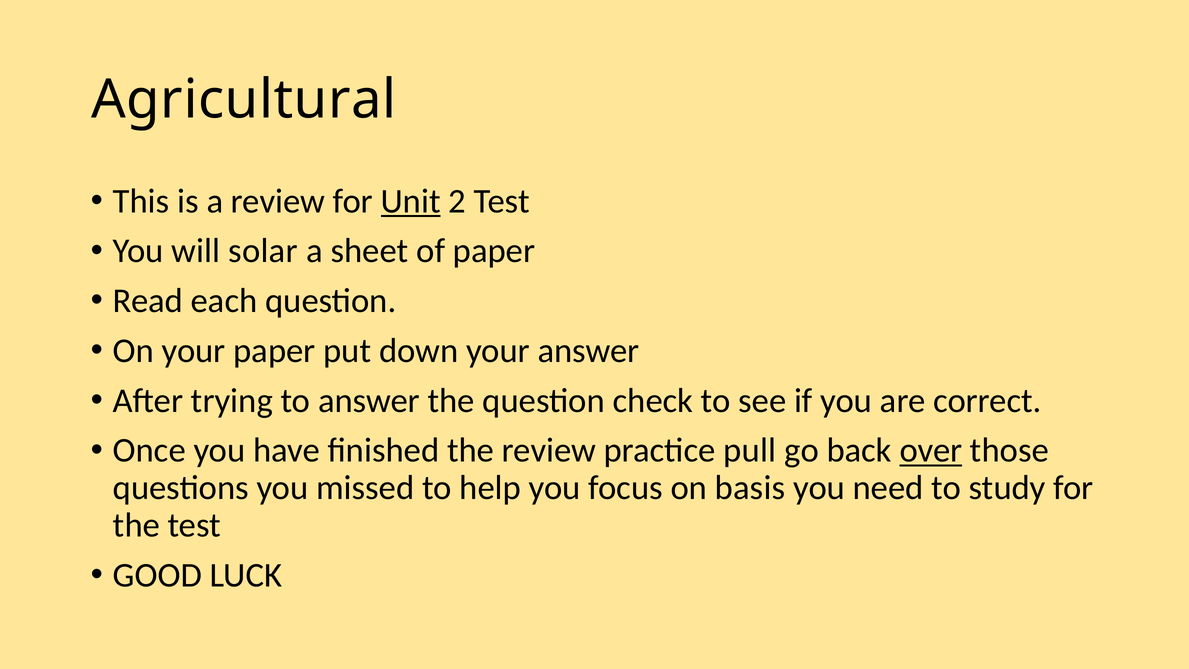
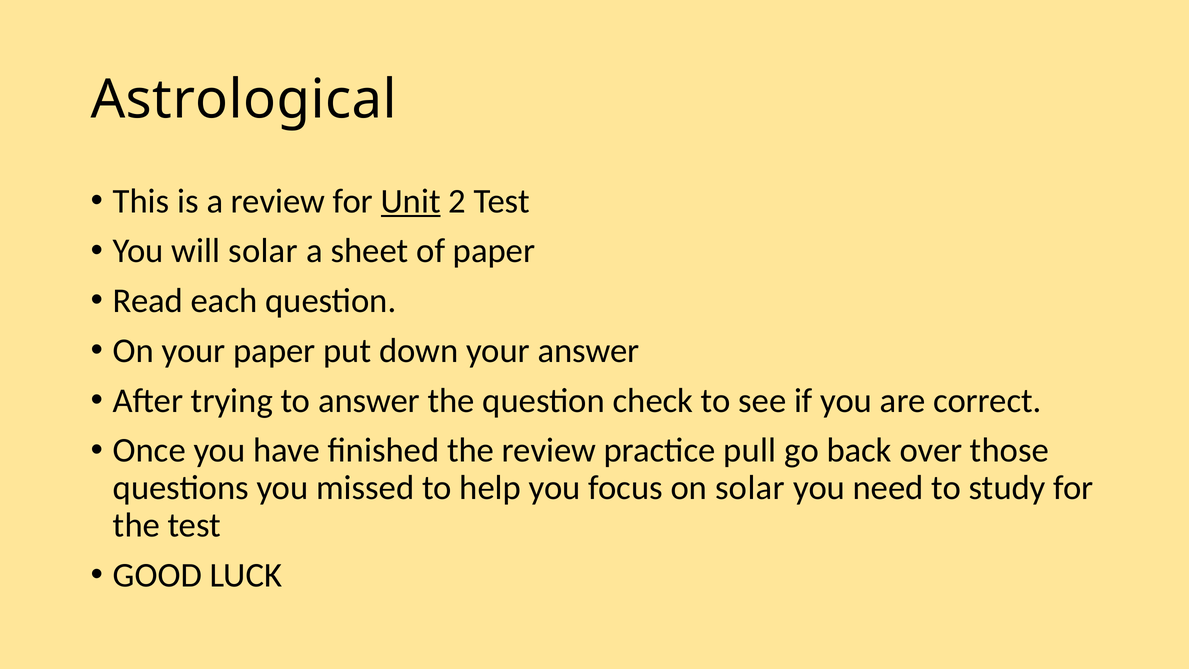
Agricultural: Agricultural -> Astrological (244, 100)
over underline: present -> none (931, 450)
on basis: basis -> solar (750, 488)
